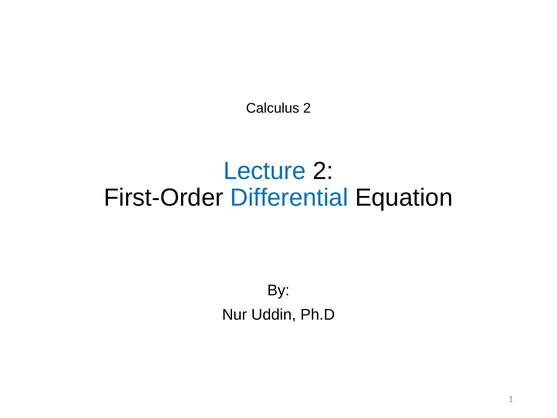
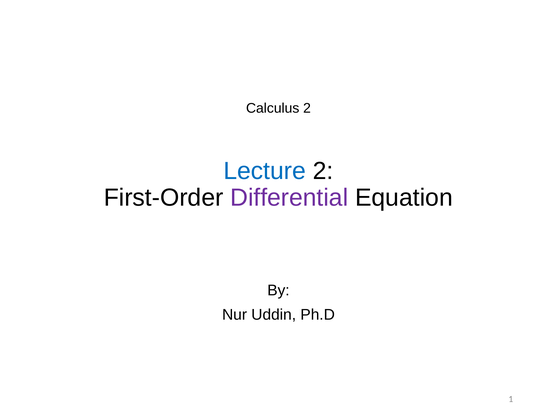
Differential colour: blue -> purple (289, 197)
